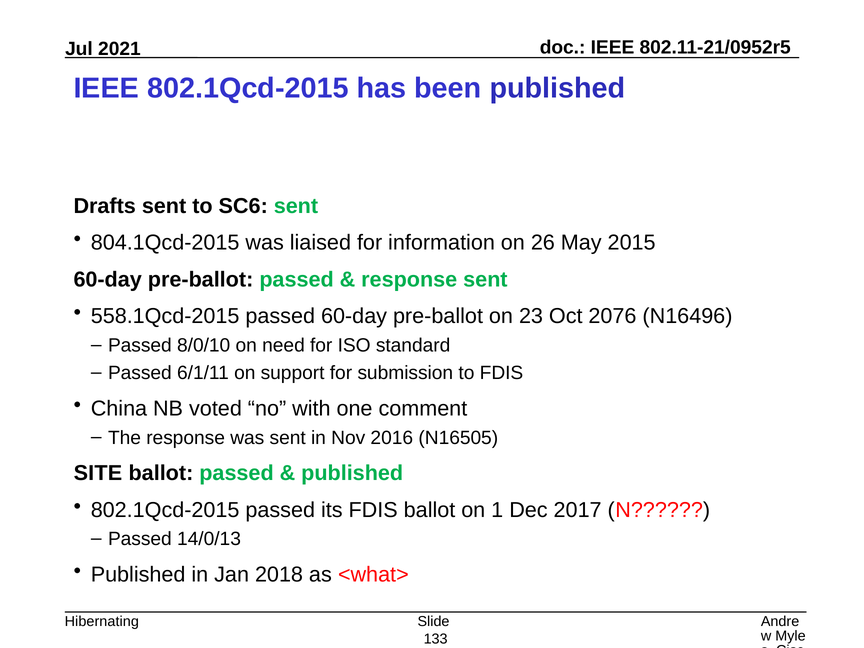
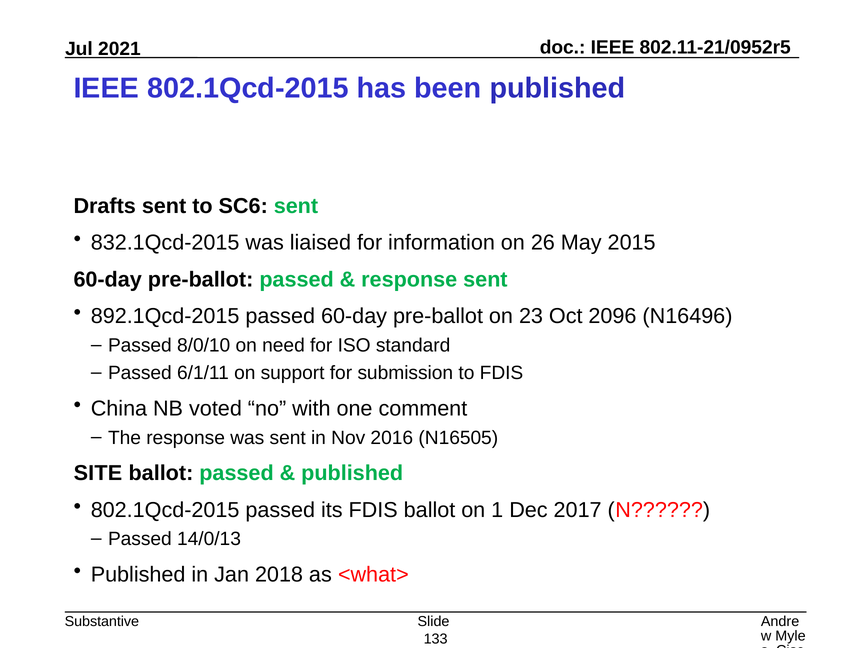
804.1Qcd-2015: 804.1Qcd-2015 -> 832.1Qcd-2015 (165, 243)
558.1Qcd-2015: 558.1Qcd-2015 -> 892.1Qcd-2015 (165, 316)
2076: 2076 -> 2096 (612, 316)
Hibernating: Hibernating -> Substantive (102, 621)
